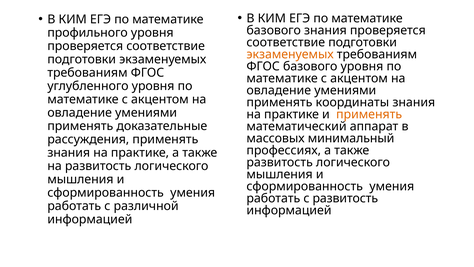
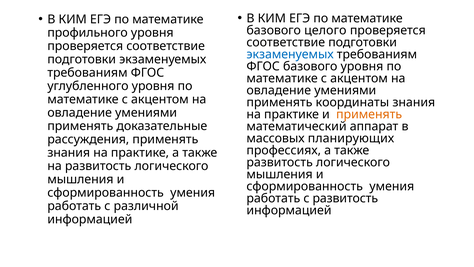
базового знания: знания -> целого (325, 30)
экзаменуемых colour: orange -> blue (290, 54)
минимальный: минимальный -> планирующих (351, 138)
